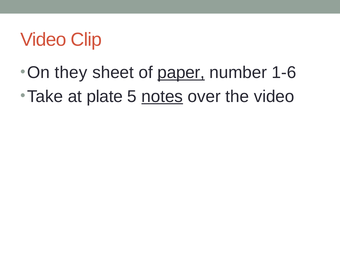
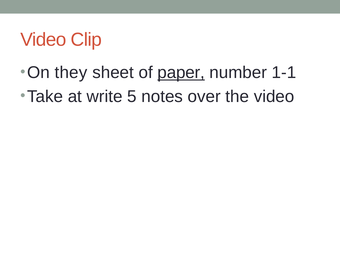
1-6: 1-6 -> 1-1 (284, 73)
plate: plate -> write (105, 96)
notes underline: present -> none (162, 96)
